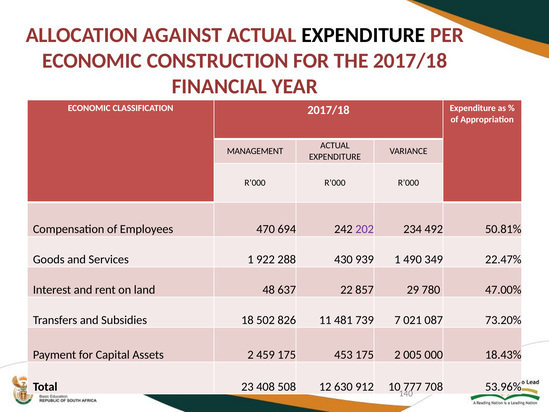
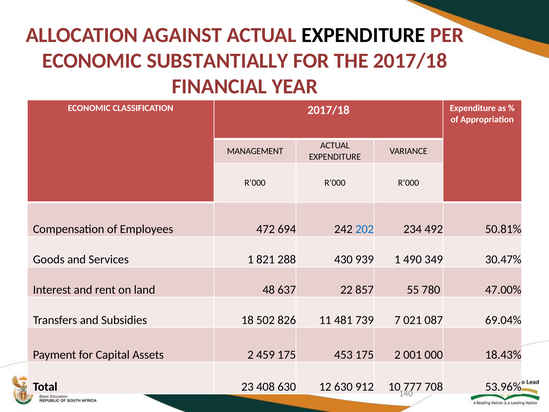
CONSTRUCTION: CONSTRUCTION -> SUBSTANTIALLY (218, 61)
470: 470 -> 472 (266, 229)
202 colour: purple -> blue (365, 229)
922: 922 -> 821 (266, 259)
22.47%: 22.47% -> 30.47% (503, 259)
29: 29 -> 55 (413, 290)
73.20%: 73.20% -> 69.04% (503, 320)
005: 005 -> 001 (413, 354)
408 508: 508 -> 630 (287, 386)
